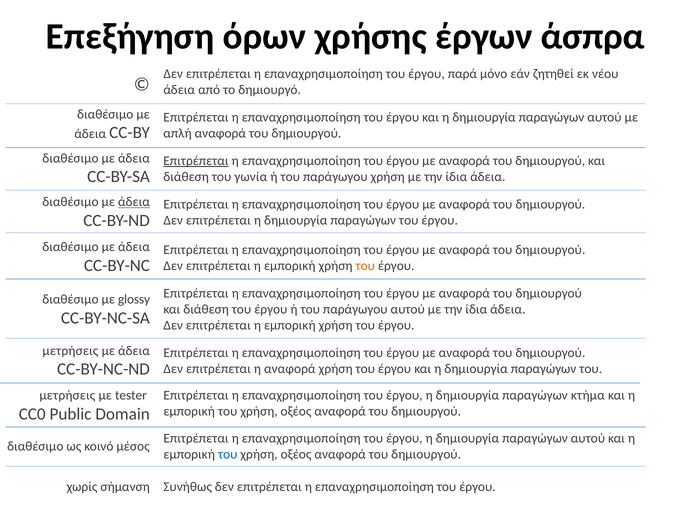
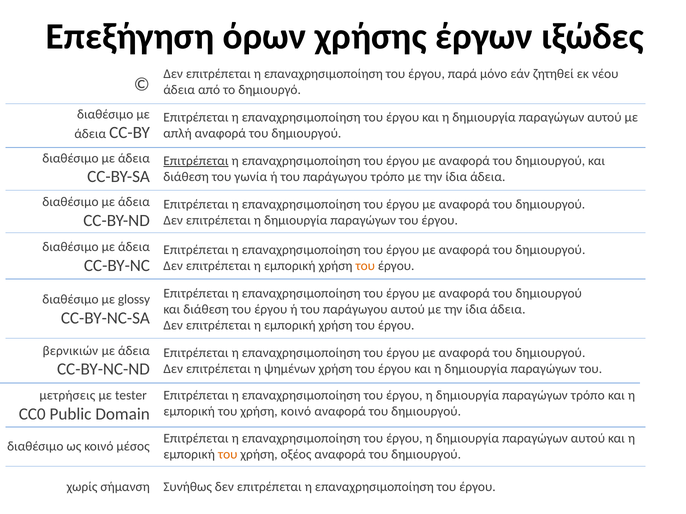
άσπρα: άσπρα -> ιξώδες (592, 37)
παράγωγου χρήση: χρήση -> τρόπο (388, 177)
άδεια underline: present -> none (134, 202)
μετρήσεις: μετρήσεις -> βερνικιών (70, 351)
η αναφορά: αναφορά -> ψημένων (290, 369)
παραγώγων κτήμα: κτήμα -> τρόπο (588, 396)
οξέος: οξέος -> κοινό (296, 412)
του colour: blue -> orange (228, 455)
